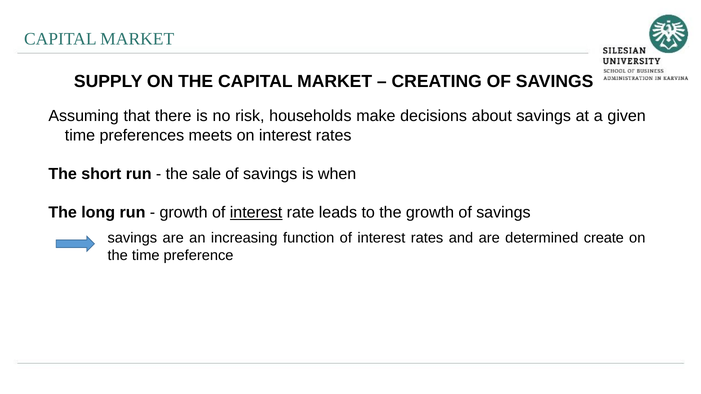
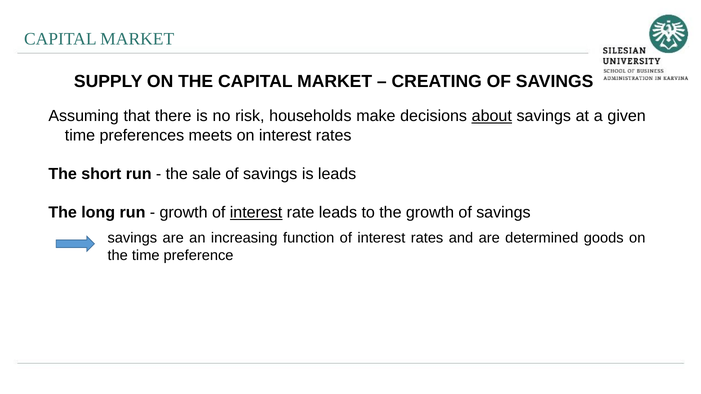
about underline: none -> present (492, 116)
is when: when -> leads (337, 174)
create: create -> goods (604, 238)
